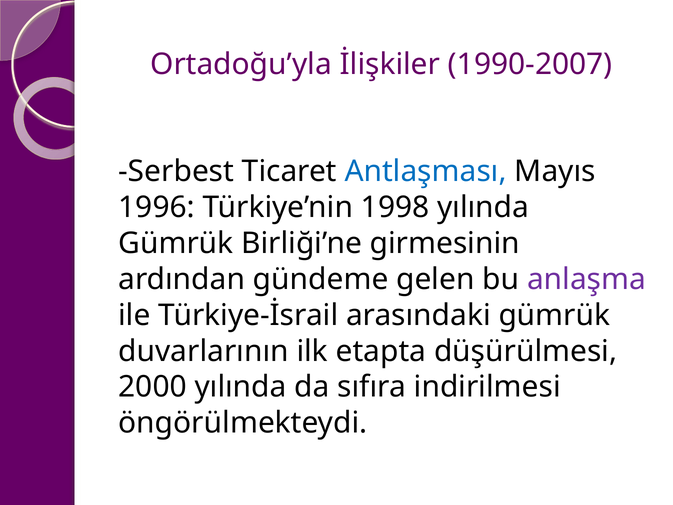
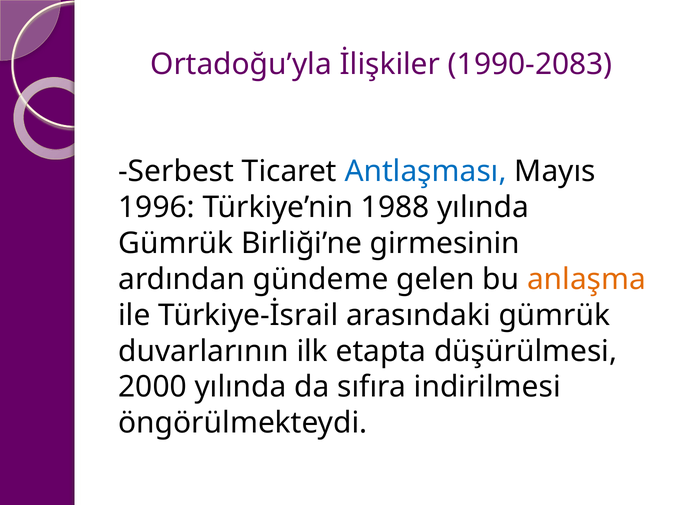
1990-2007: 1990-2007 -> 1990-2083 (530, 64)
1998: 1998 -> 1988 (395, 207)
anlaşma colour: purple -> orange (586, 279)
